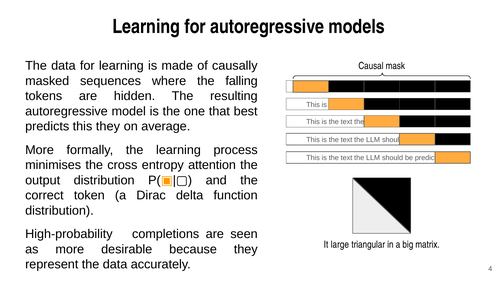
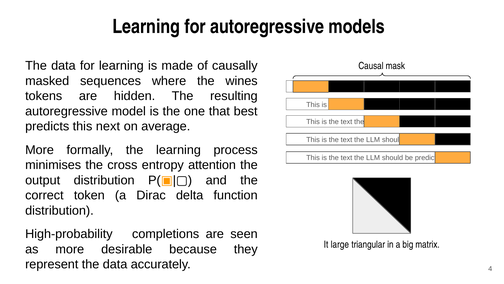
falling: falling -> wines (242, 81)
this they: they -> next (108, 126)
